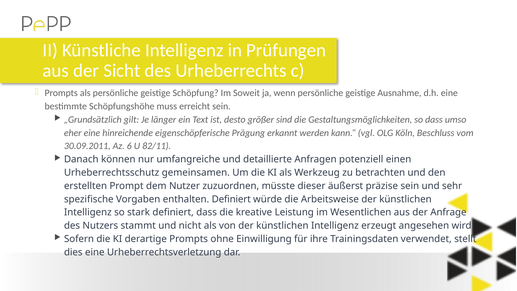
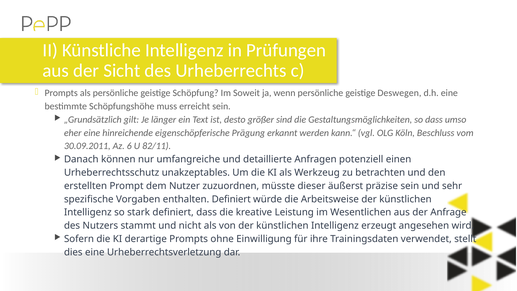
Ausnahme: Ausnahme -> Deswegen (399, 93)
gemeinsamen: gemeinsamen -> unakzeptables (196, 173)
